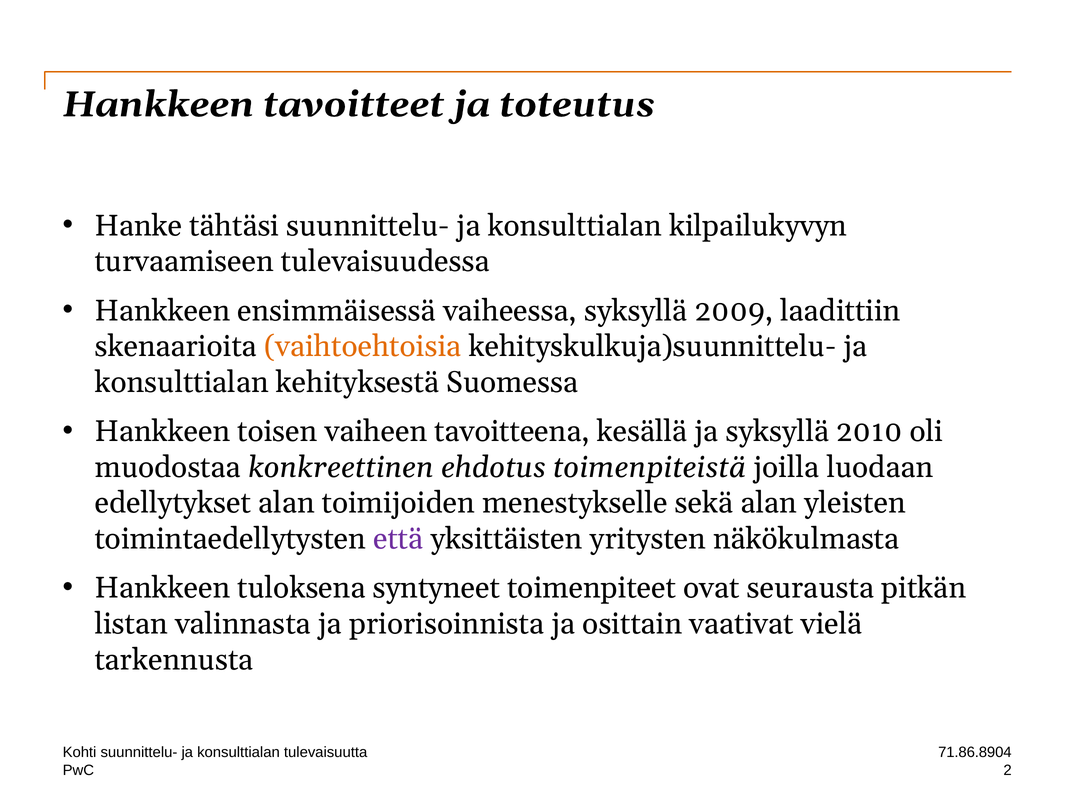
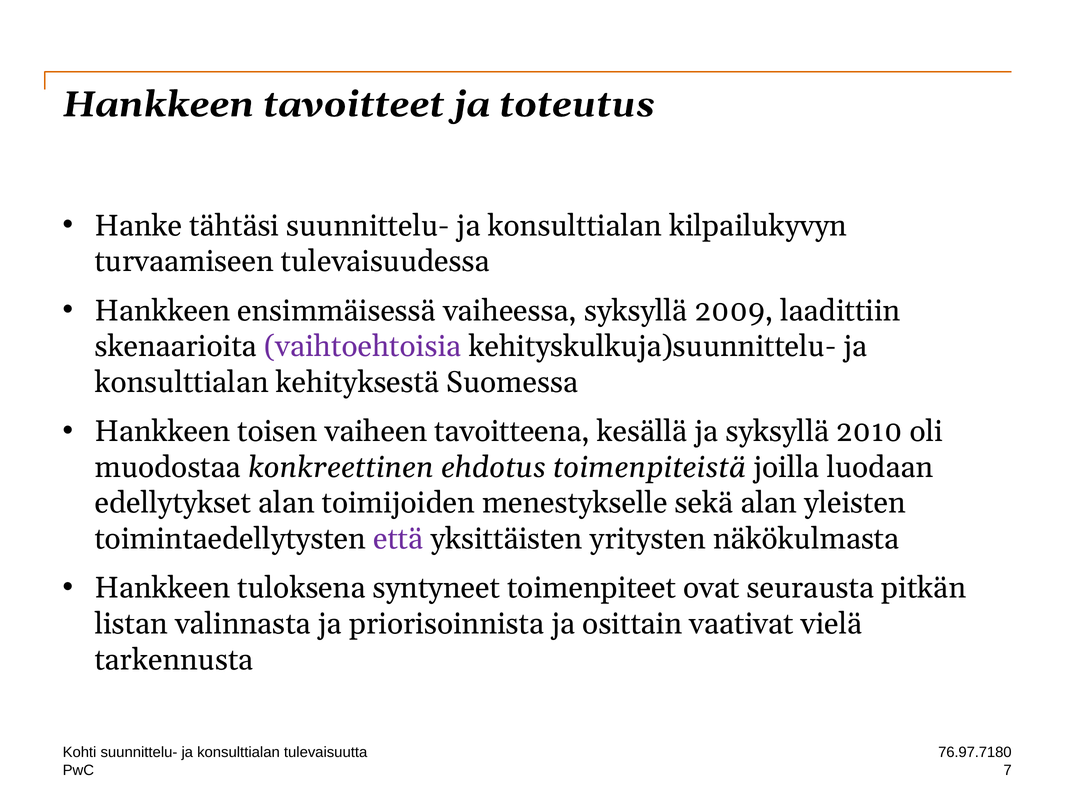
vaihtoehtoisia colour: orange -> purple (363, 347)
71.86.8904: 71.86.8904 -> 76.97.7180 (975, 753)
2: 2 -> 7 (1008, 771)
